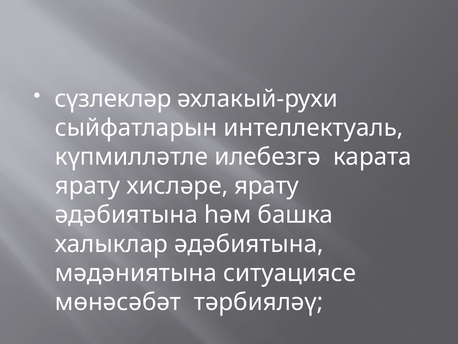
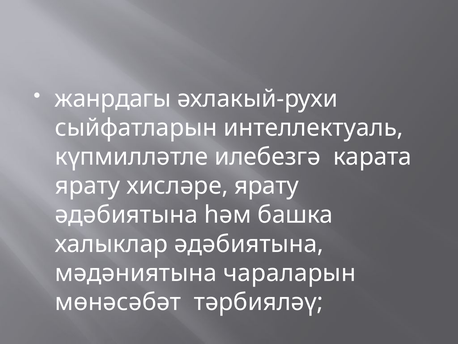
сүзлекләр: сүзлекләр -> жанрдагы (113, 99)
ситуациясе: ситуациясе -> чараларын (290, 273)
